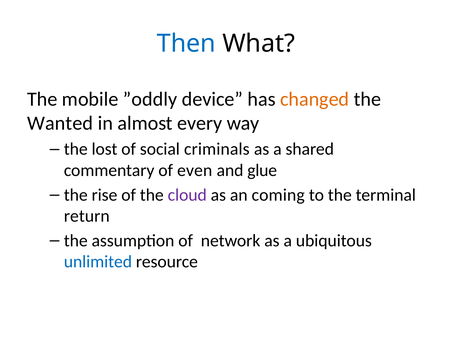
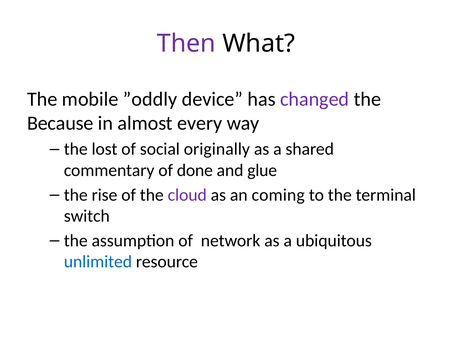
Then colour: blue -> purple (186, 44)
changed colour: orange -> purple (315, 99)
Wanted: Wanted -> Because (60, 123)
criminals: criminals -> originally (217, 149)
even: even -> done (195, 170)
return: return -> switch (87, 216)
